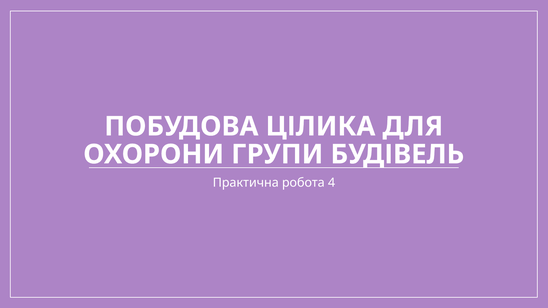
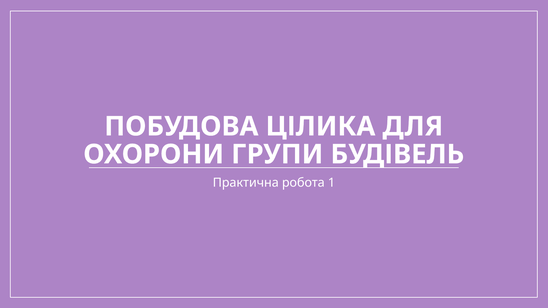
4: 4 -> 1 (332, 183)
